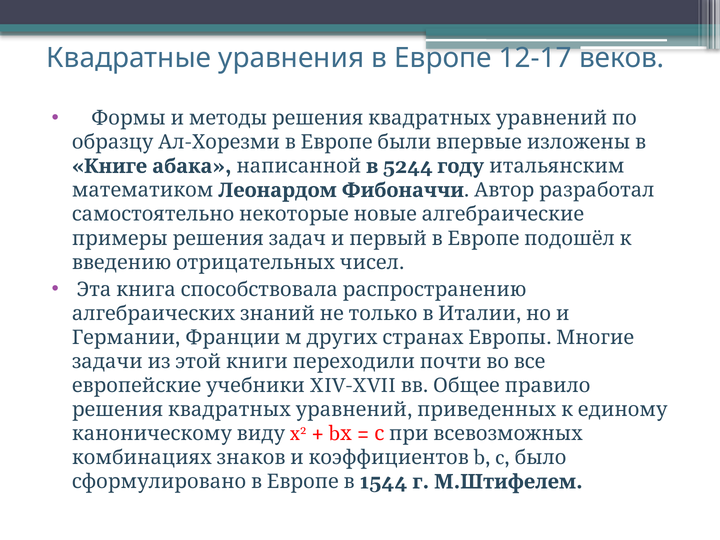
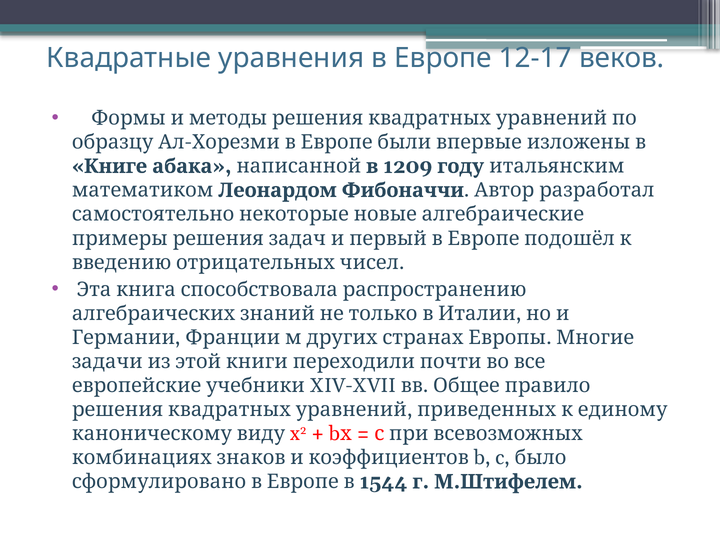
5244: 5244 -> 1209 (408, 166)
